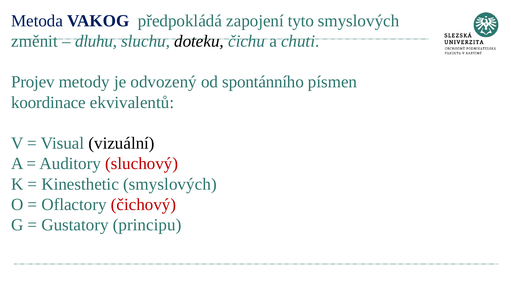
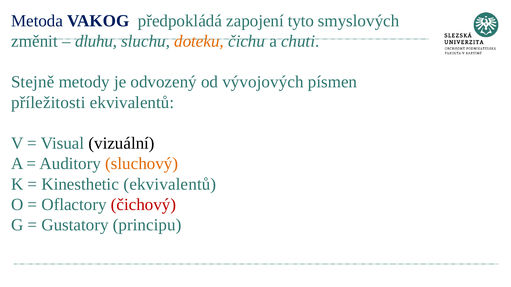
doteku colour: black -> orange (199, 41)
Projev: Projev -> Stejně (33, 82)
spontánního: spontánního -> vývojových (263, 82)
koordinace: koordinace -> příležitosti (48, 103)
sluchový colour: red -> orange (142, 164)
Kinesthetic smyslových: smyslových -> ekvivalentů (170, 184)
